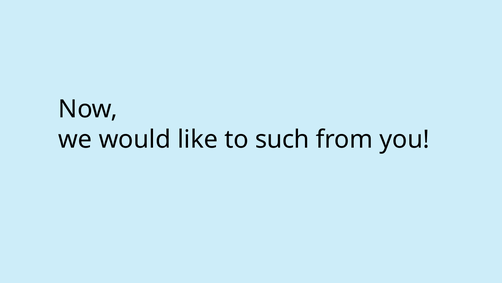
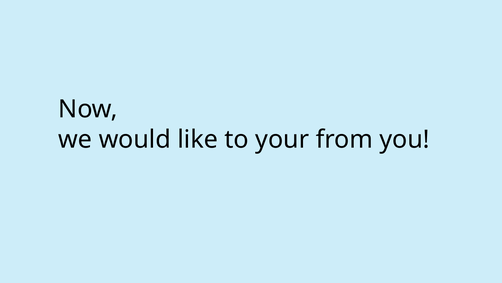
such: such -> your (282, 139)
